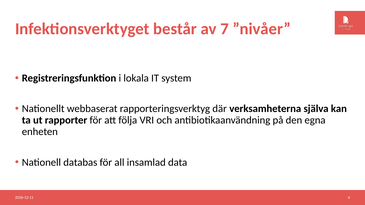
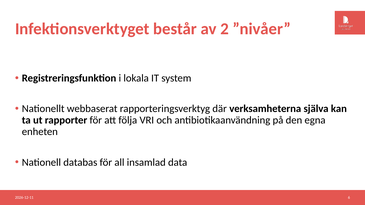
7: 7 -> 2 (225, 29)
